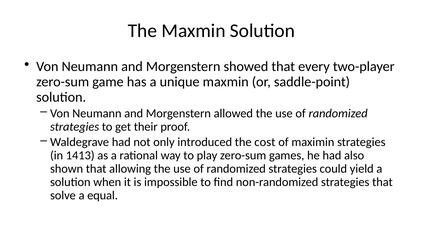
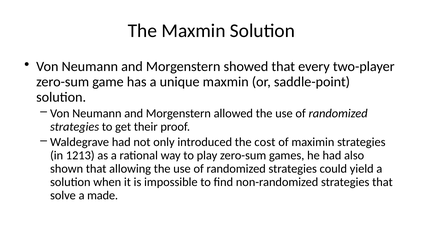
1413: 1413 -> 1213 (80, 156)
equal: equal -> made (103, 195)
